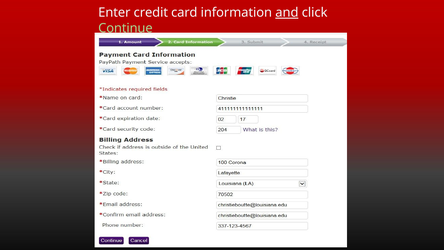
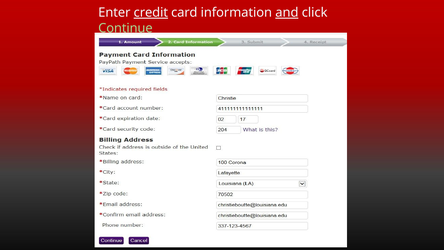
credit underline: none -> present (151, 13)
